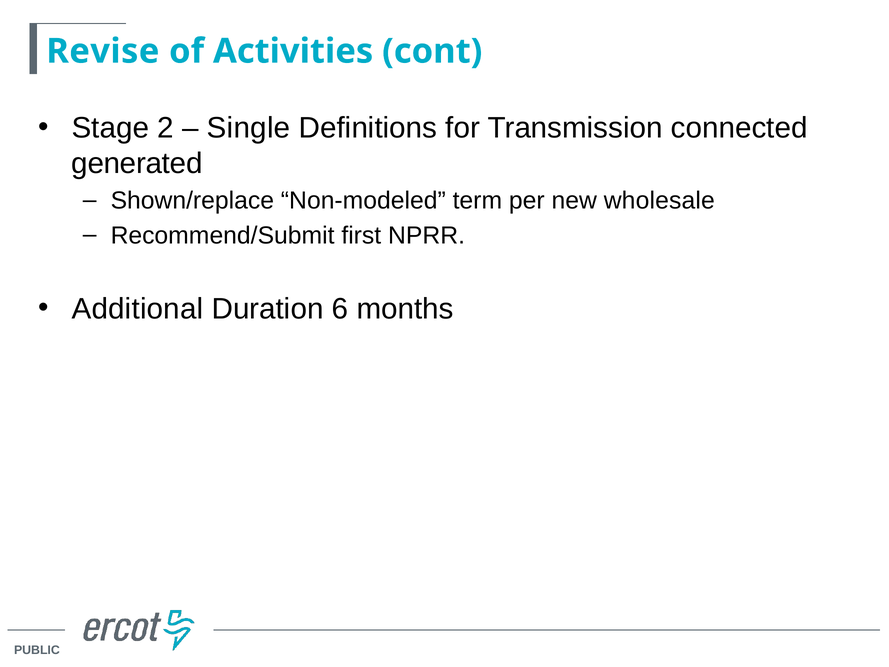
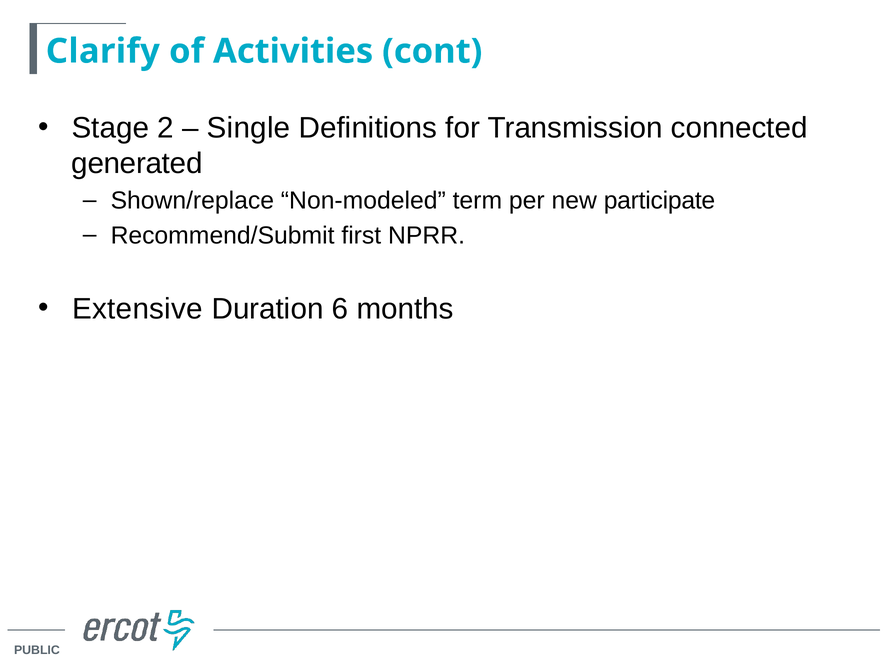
Revise: Revise -> Clarify (103, 51)
wholesale: wholesale -> participate (659, 201)
Additional: Additional -> Extensive (137, 309)
